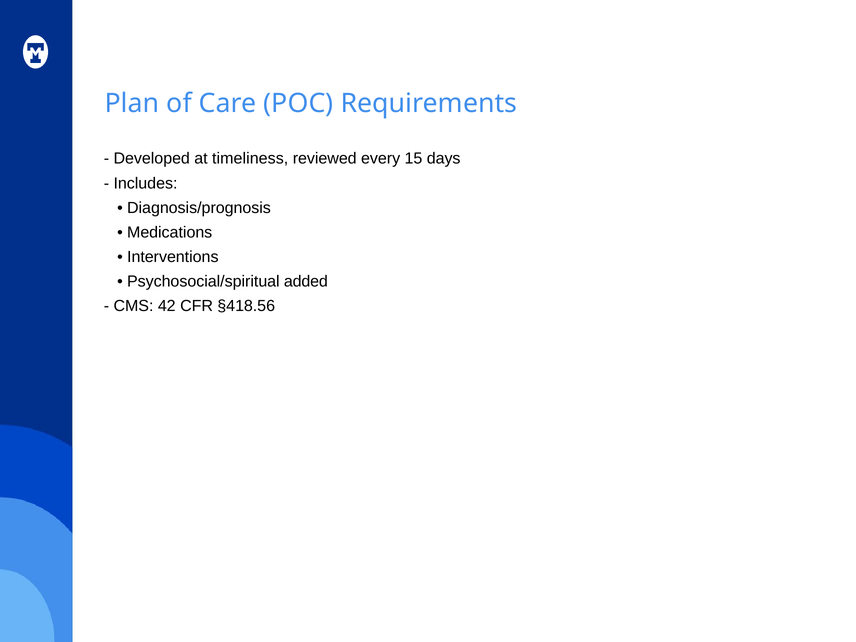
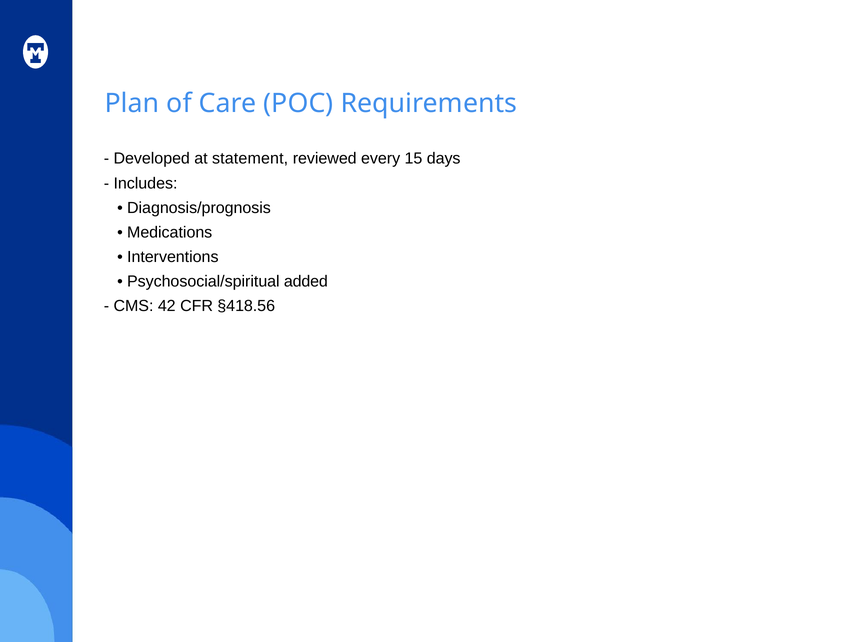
timeliness: timeliness -> statement (250, 159)
